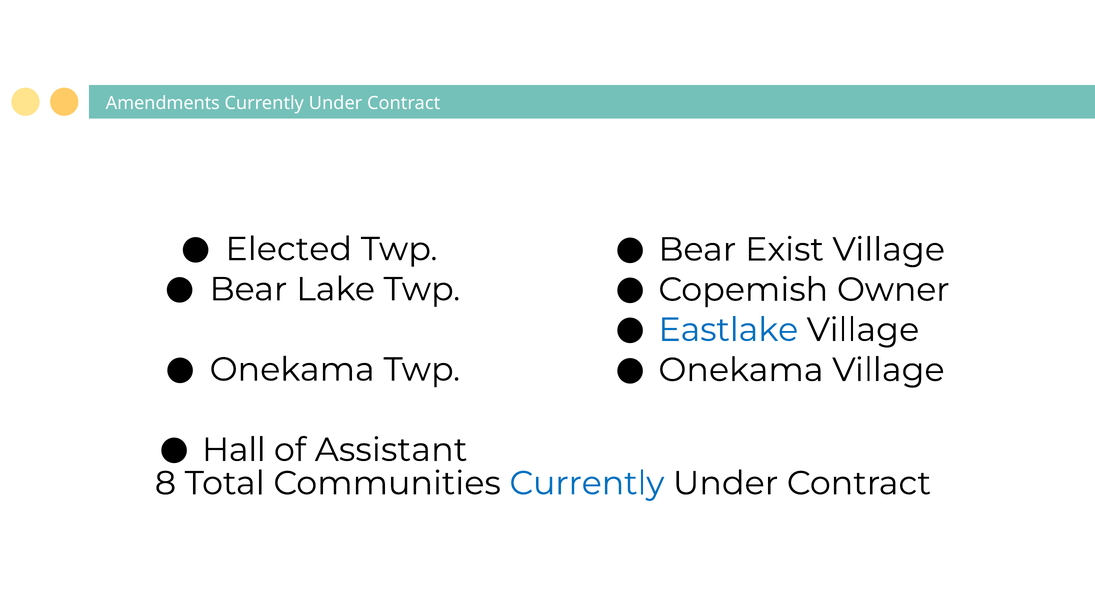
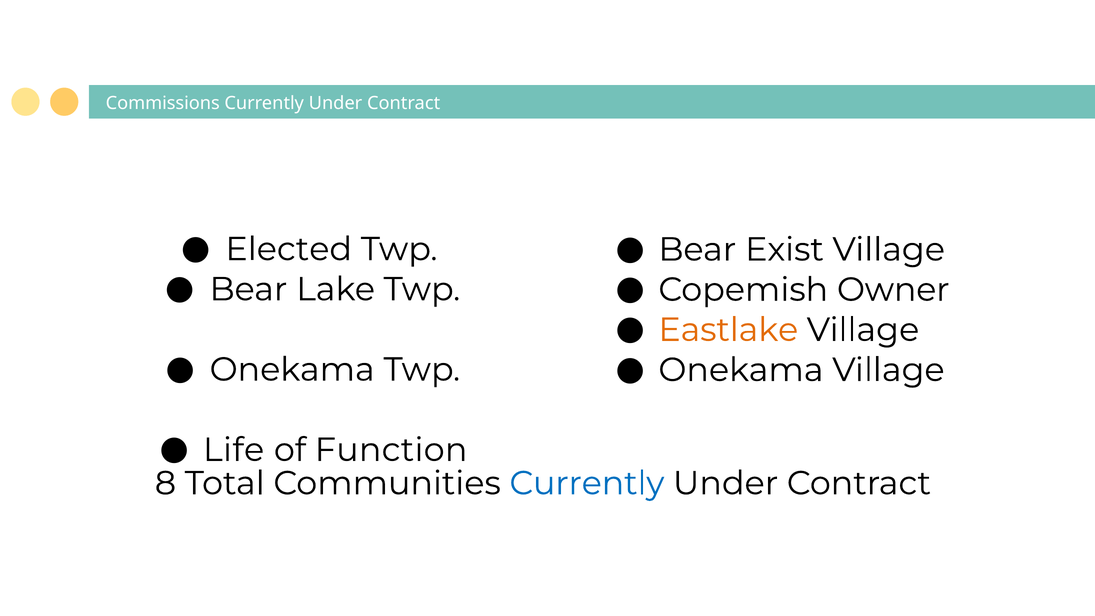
Amendments: Amendments -> Commissions (163, 103)
Eastlake colour: blue -> orange (728, 330)
Hall: Hall -> Life (234, 450)
Assistant: Assistant -> Function (391, 450)
